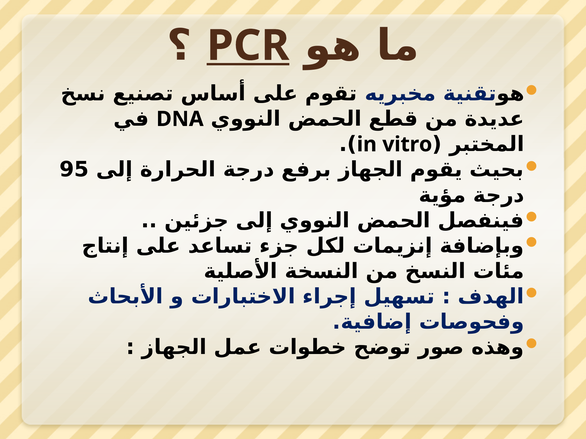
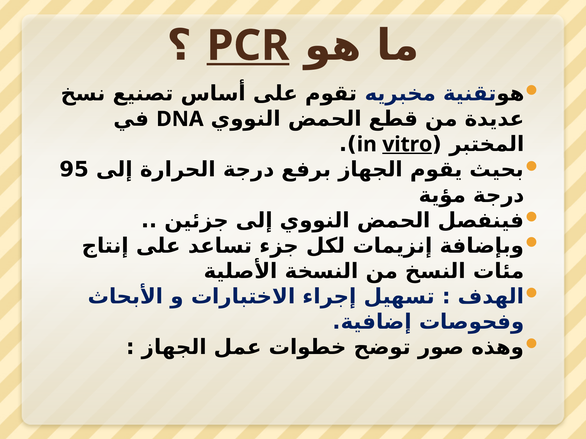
vitro underline: none -> present (407, 145)
